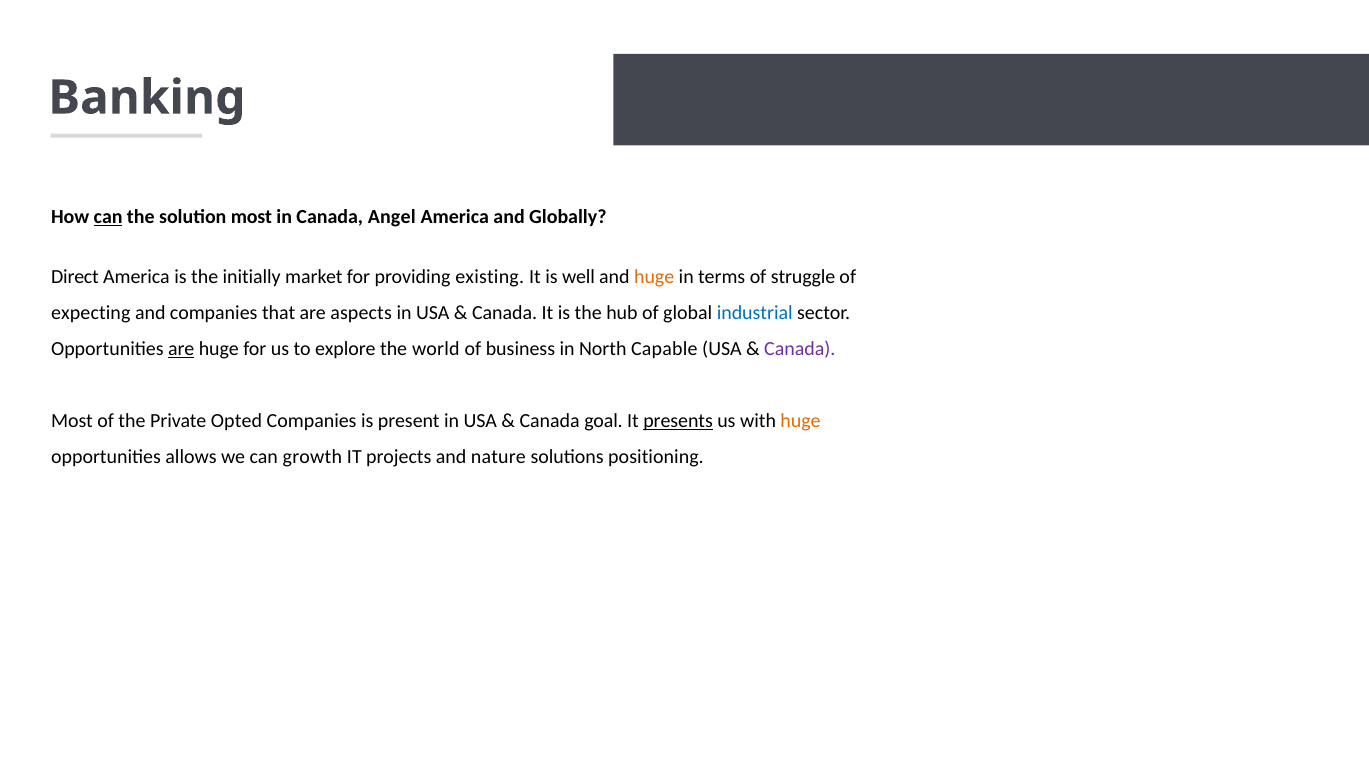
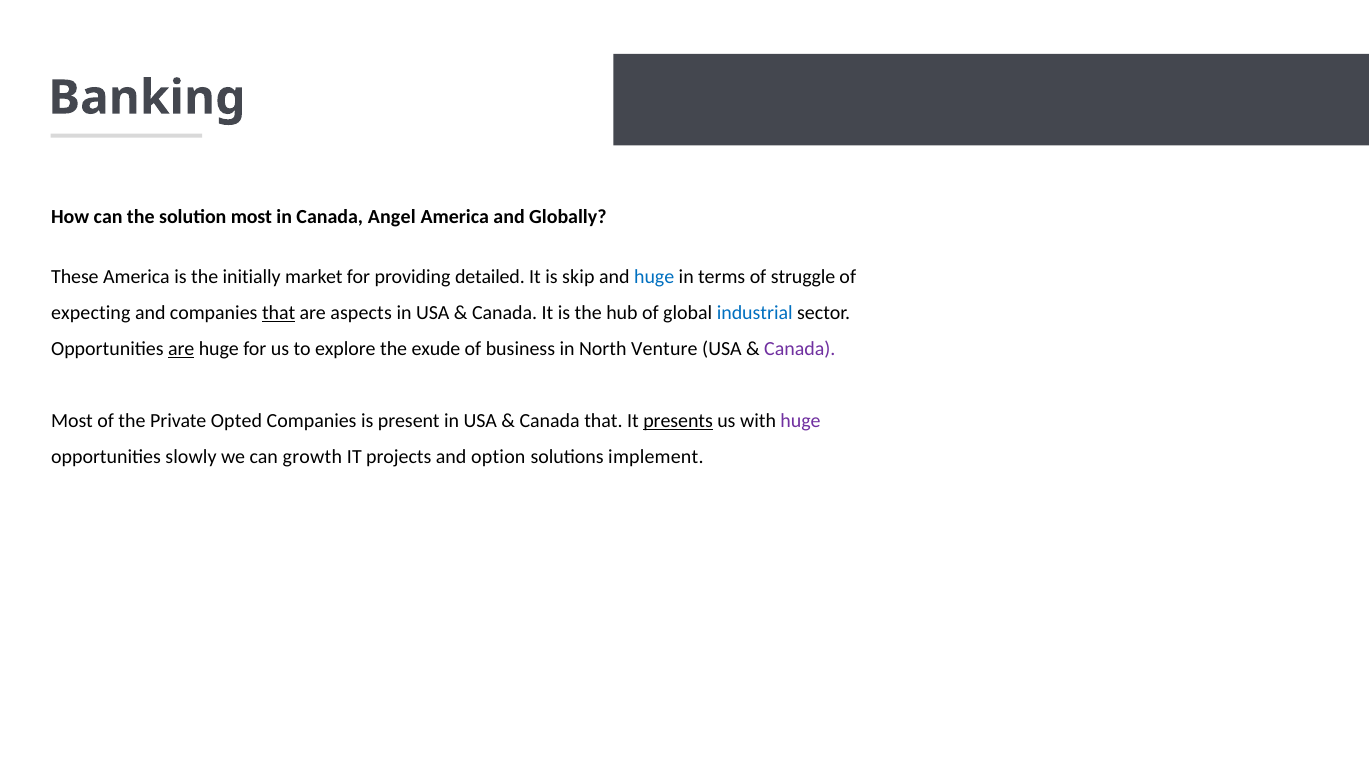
can underline: present -> none (108, 217)
Direct: Direct -> These (75, 277)
existing: existing -> detailed (490, 277)
well: well -> skip (578, 277)
huge colour: orange -> blue (654, 277)
that underline: none -> present (279, 313)
world: world -> exude (436, 349)
Capable: Capable -> Venture (664, 349)
Canada goal: goal -> that (603, 421)
huge colour: orange -> purple (801, 421)
allows: allows -> slowly (191, 457)
nature: nature -> option (498, 457)
positioning: positioning -> implement (656, 457)
